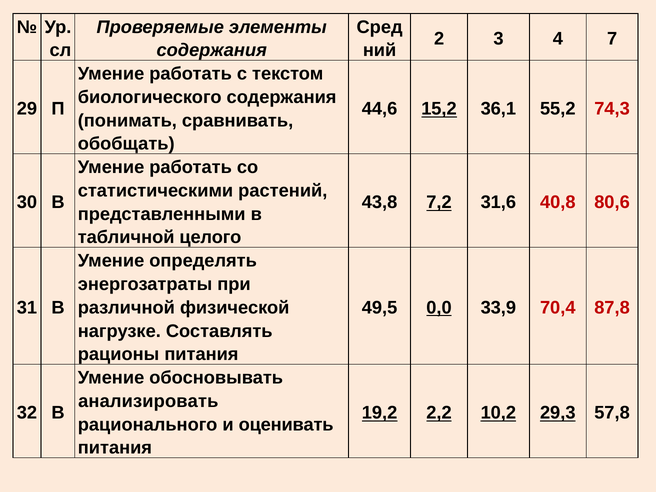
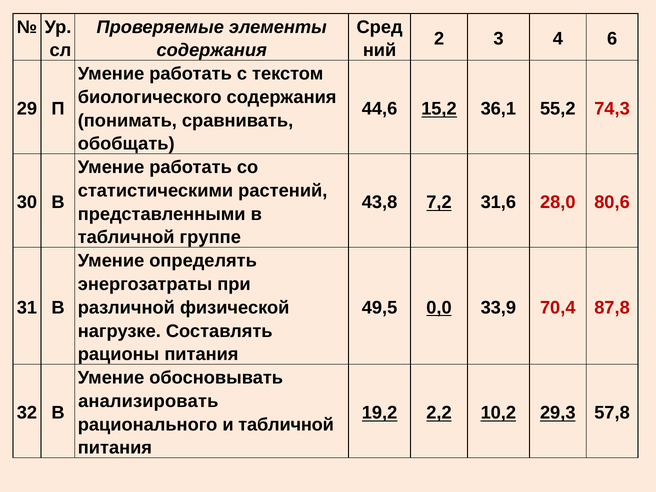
7: 7 -> 6 (612, 39)
40,8: 40,8 -> 28,0 (558, 202)
целого: целого -> группе (210, 237)
и оценивать: оценивать -> табличной (286, 425)
